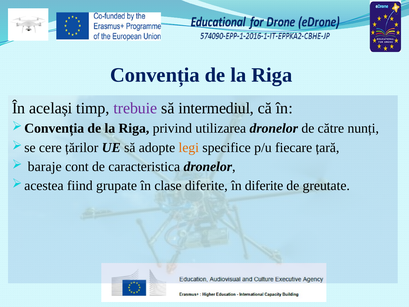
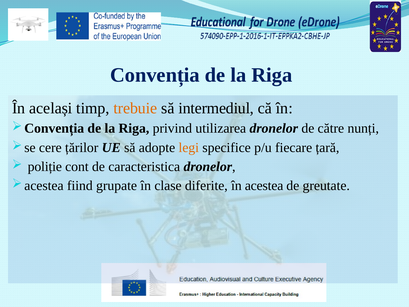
trebuie colour: purple -> orange (135, 108)
baraje: baraje -> poliție (45, 167)
în diferite: diferite -> acestea (264, 186)
